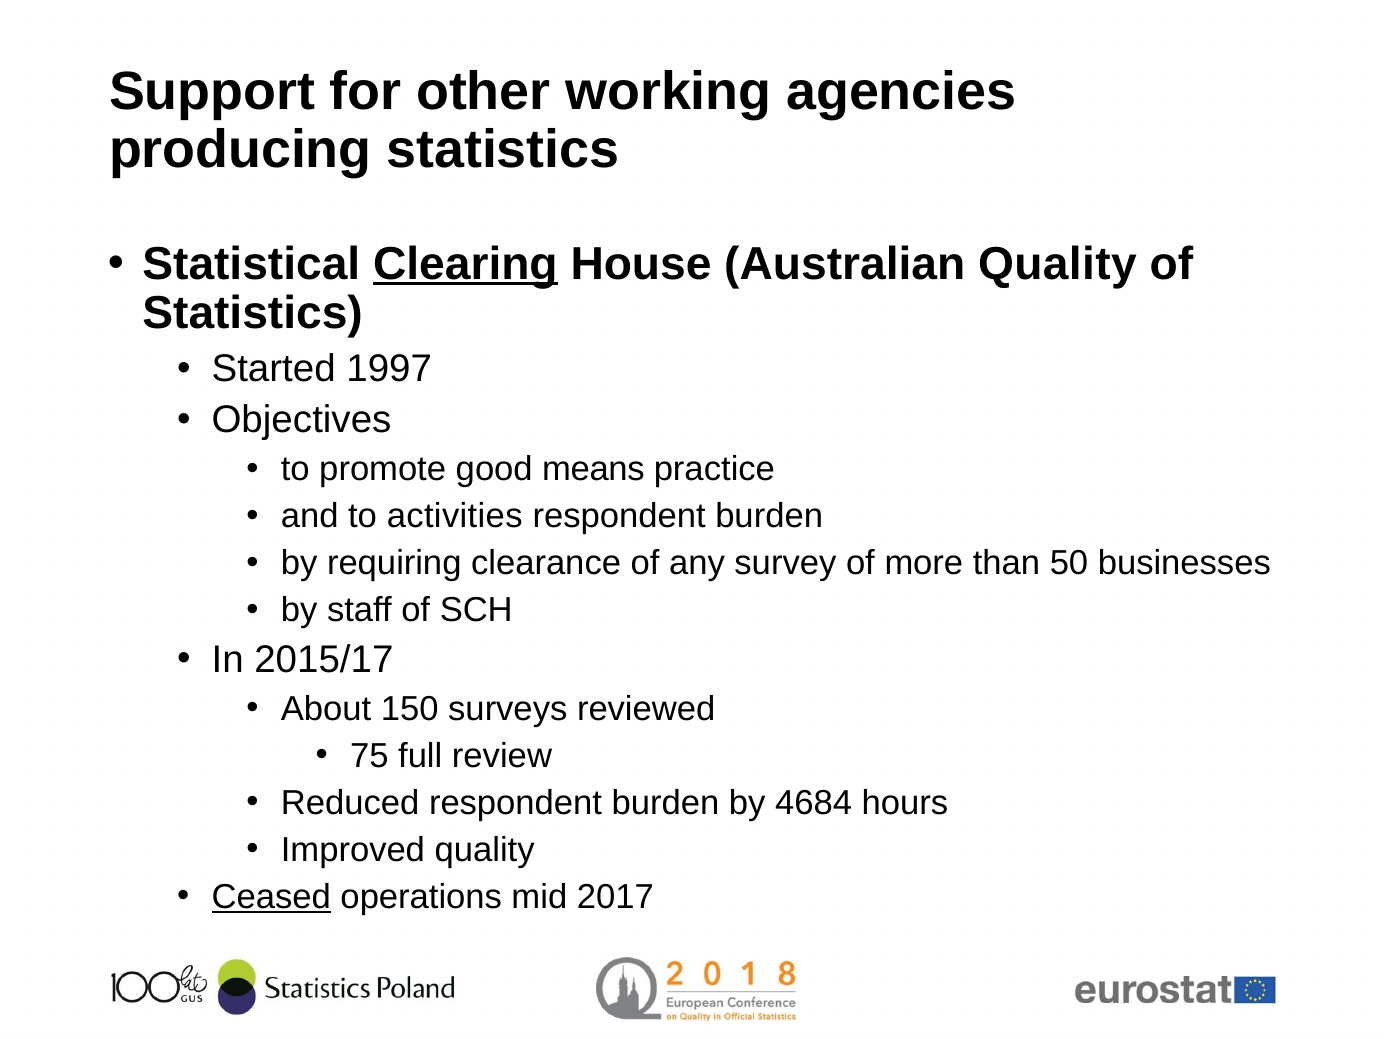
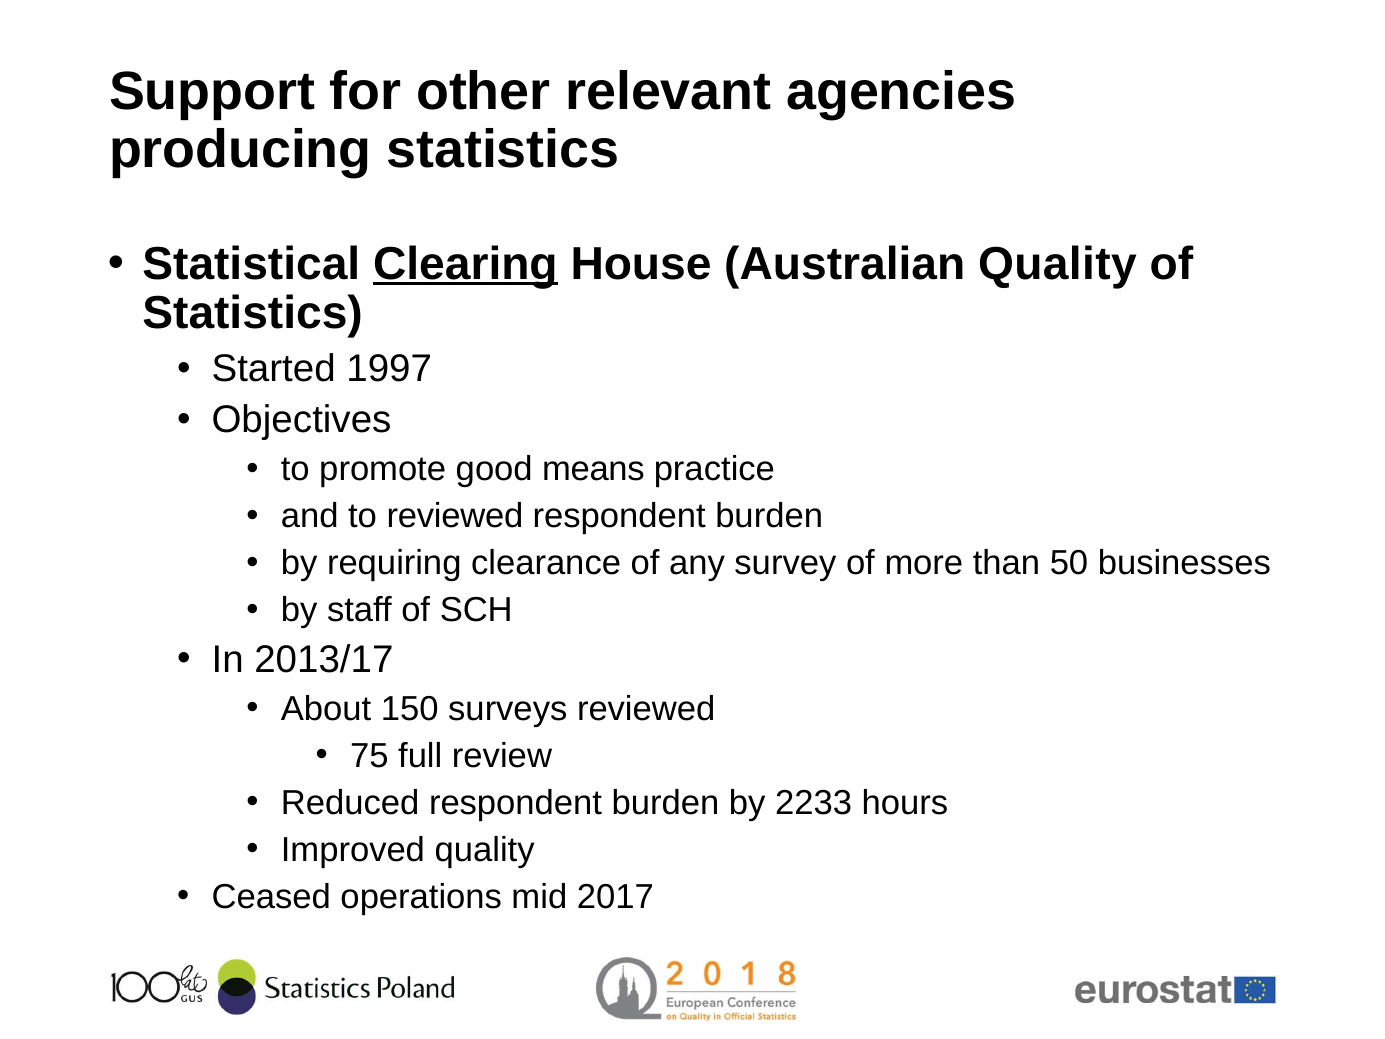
working: working -> relevant (668, 92)
to activities: activities -> reviewed (455, 516)
2015/17: 2015/17 -> 2013/17 (324, 659)
4684: 4684 -> 2233 (814, 802)
Ceased underline: present -> none (271, 896)
